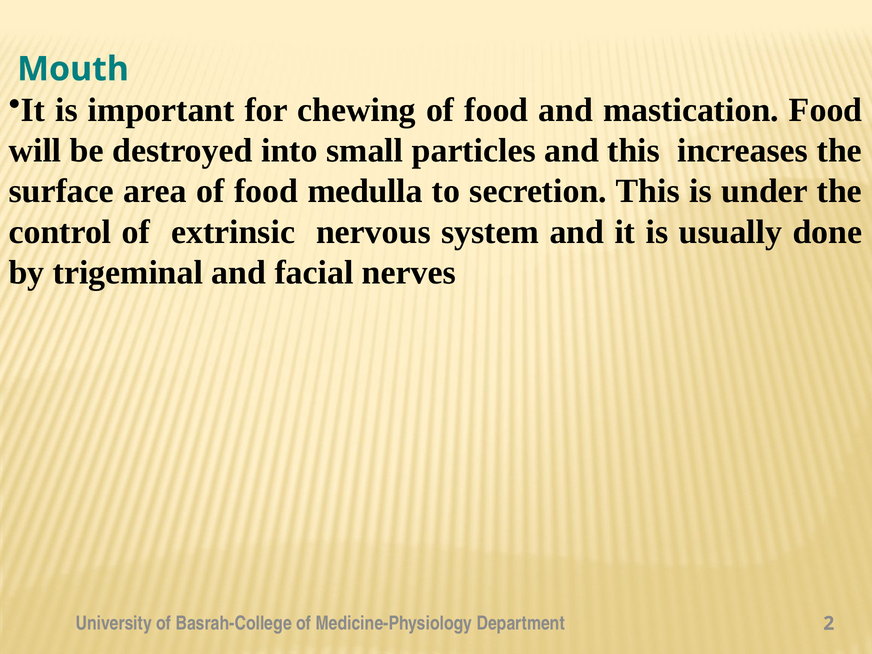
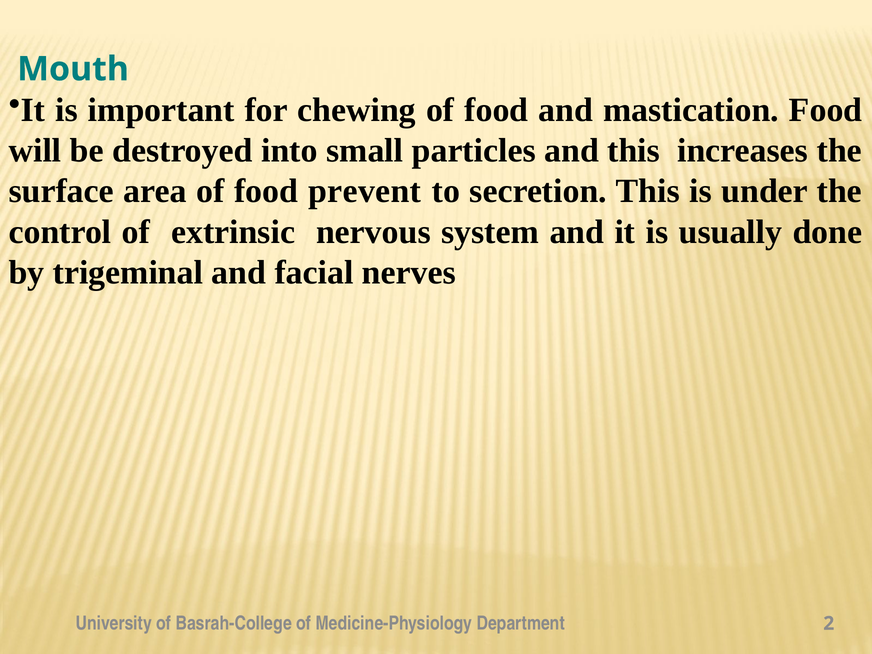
medulla: medulla -> prevent (365, 191)
